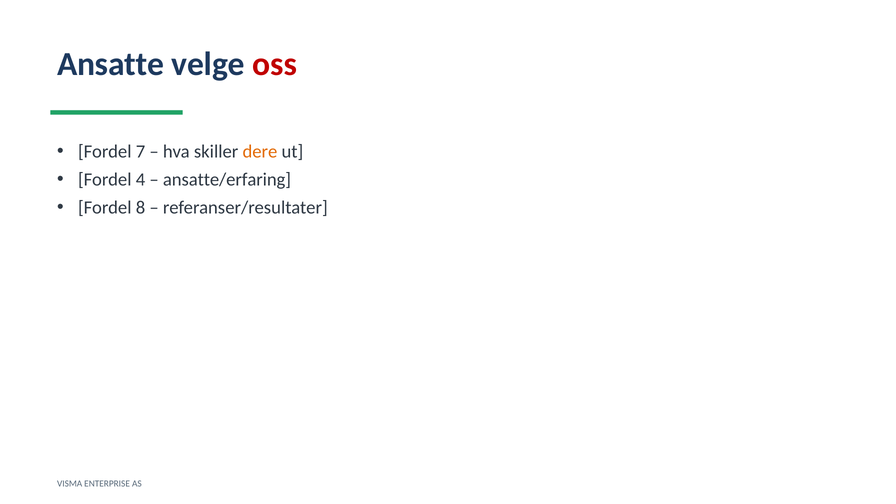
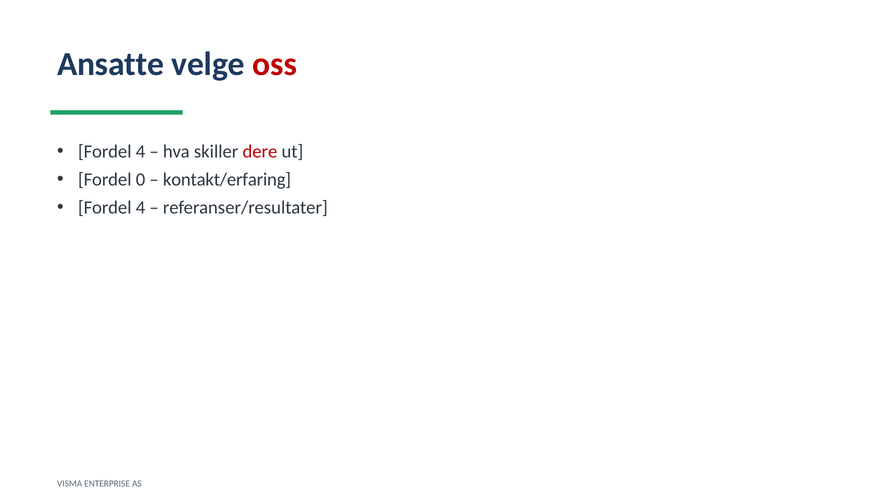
7: 7 -> 4 (141, 152)
dere colour: orange -> red (260, 152)
4: 4 -> 0 (141, 180)
ansatte/erfaring: ansatte/erfaring -> kontakt/erfaring (227, 180)
8: 8 -> 4 (141, 208)
